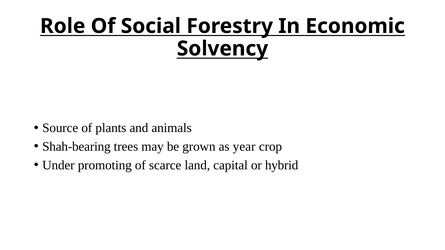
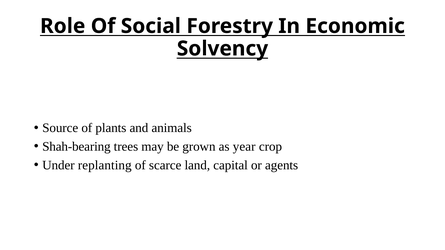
promoting: promoting -> replanting (105, 165)
hybrid: hybrid -> agents (282, 165)
